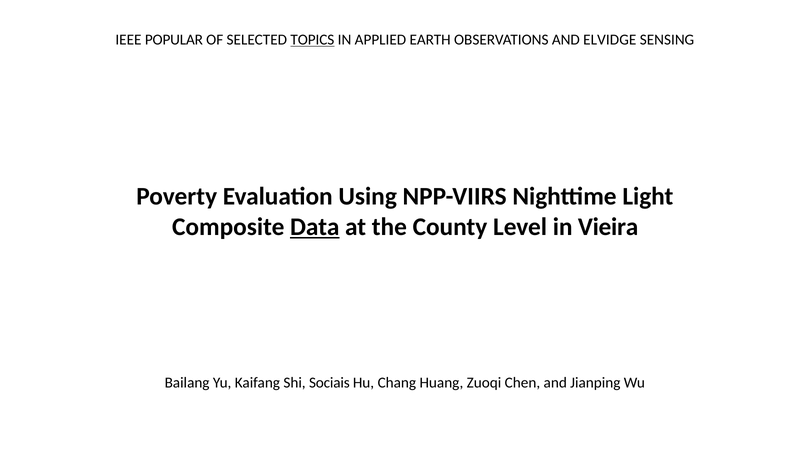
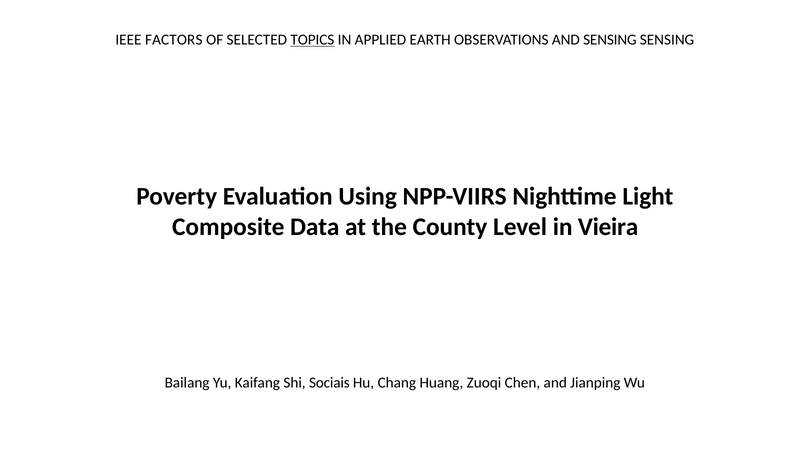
POPULAR: POPULAR -> FACTORS (174, 40)
AND ELVIDGE: ELVIDGE -> SENSING (610, 40)
Data underline: present -> none (315, 227)
